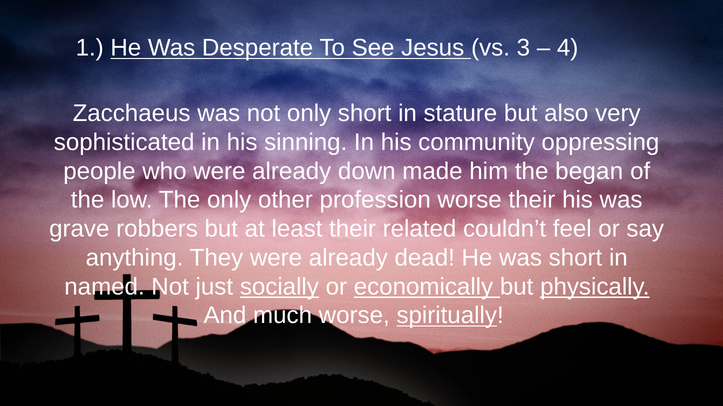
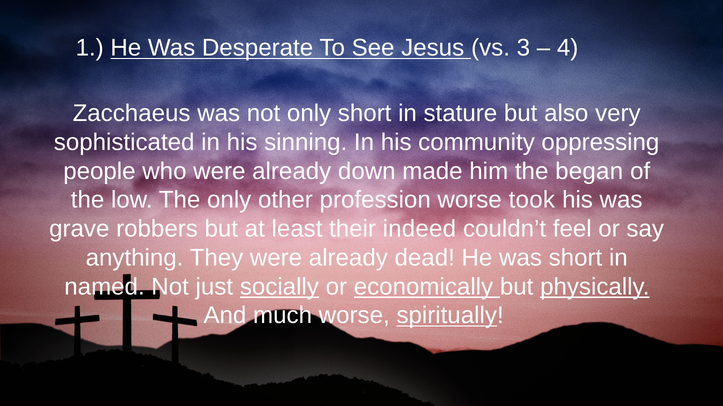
worse their: their -> took (532, 200)
related: related -> indeed (419, 229)
